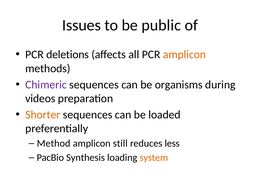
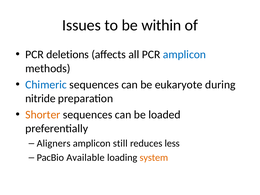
public: public -> within (161, 25)
amplicon colour: orange -> blue (184, 55)
Chimeric colour: purple -> blue (46, 85)
organisms: organisms -> eukaryote (179, 85)
videos: videos -> nitride (40, 98)
Method: Method -> Aligners (54, 143)
Synthesis: Synthesis -> Available (85, 158)
